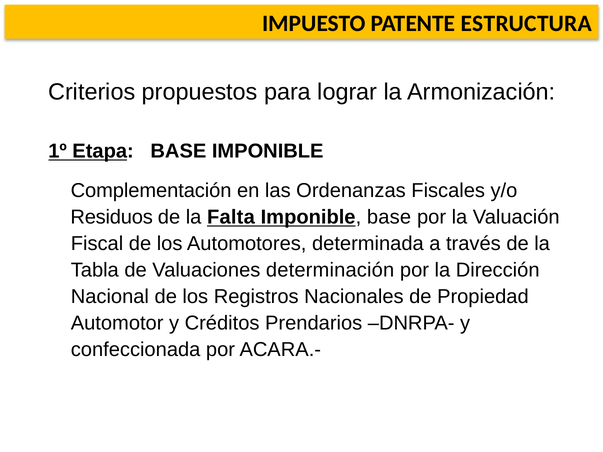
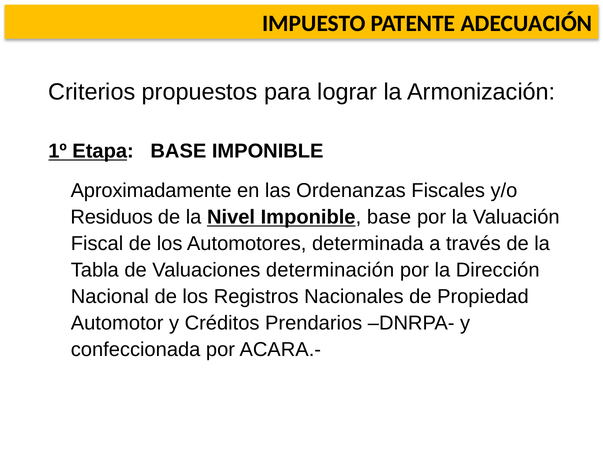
ESTRUCTURA: ESTRUCTURA -> ADECUACIÓN (527, 23)
Complementación: Complementación -> Aproximadamente (151, 191)
Falta: Falta -> Nivel (231, 217)
